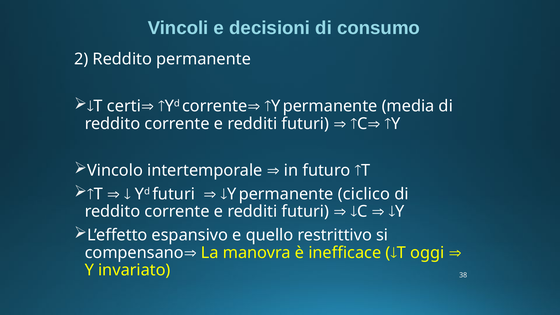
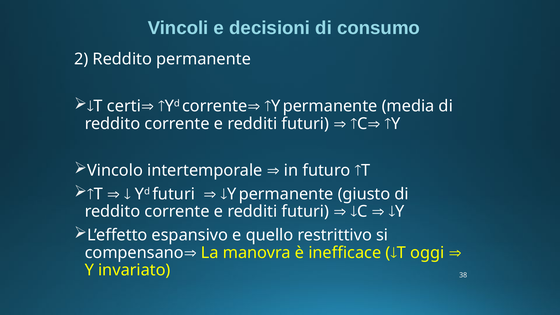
ciclico: ciclico -> giusto (364, 194)
